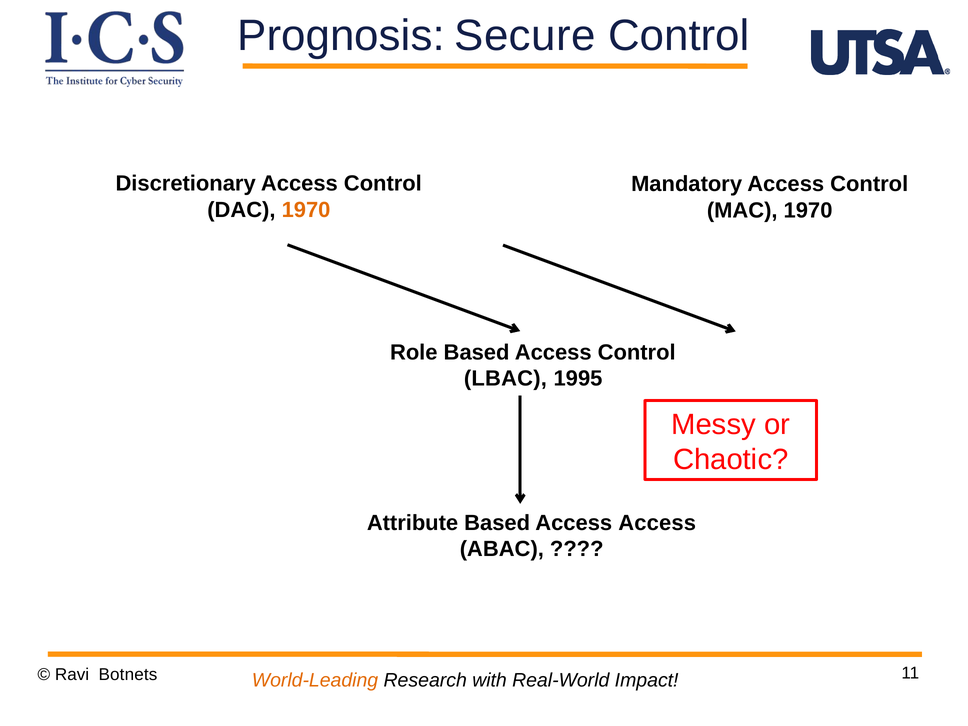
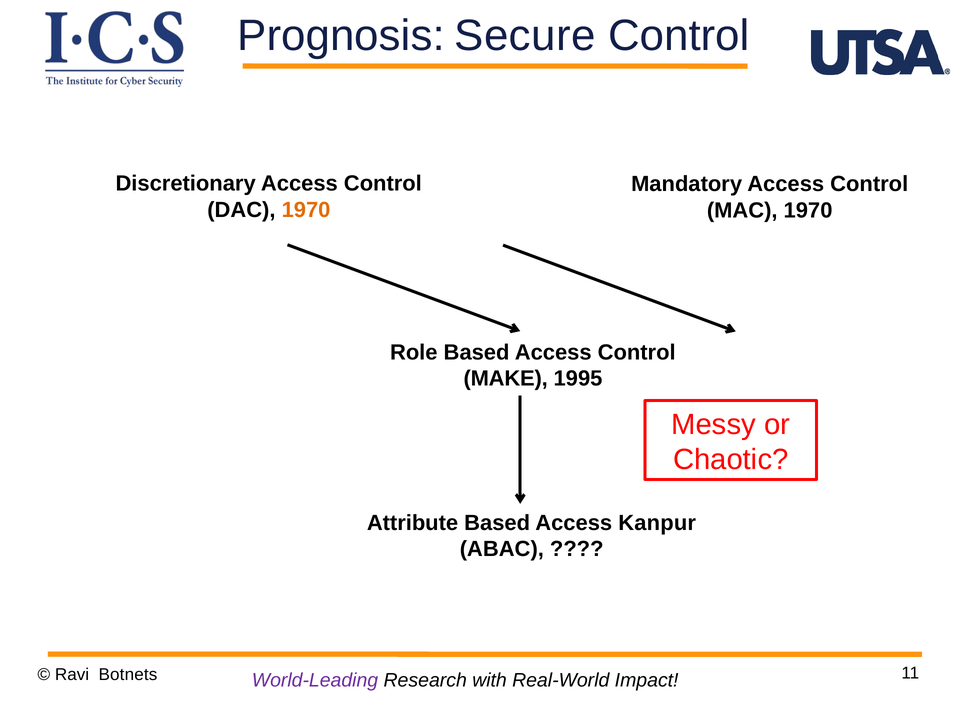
LBAC: LBAC -> MAKE (506, 379)
Access Access: Access -> Kanpur (657, 523)
World-Leading colour: orange -> purple (315, 680)
